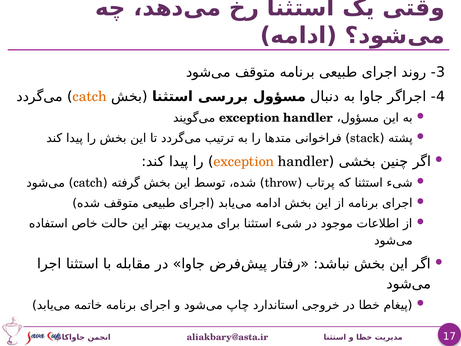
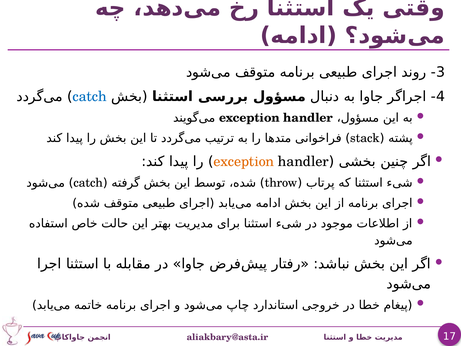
catch colour: orange -> blue (90, 97)
